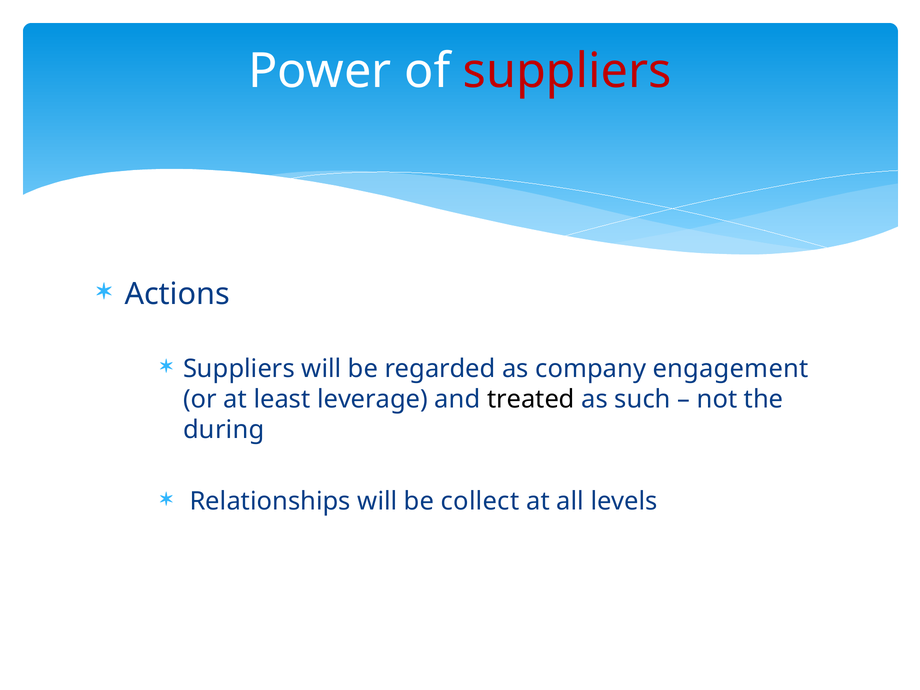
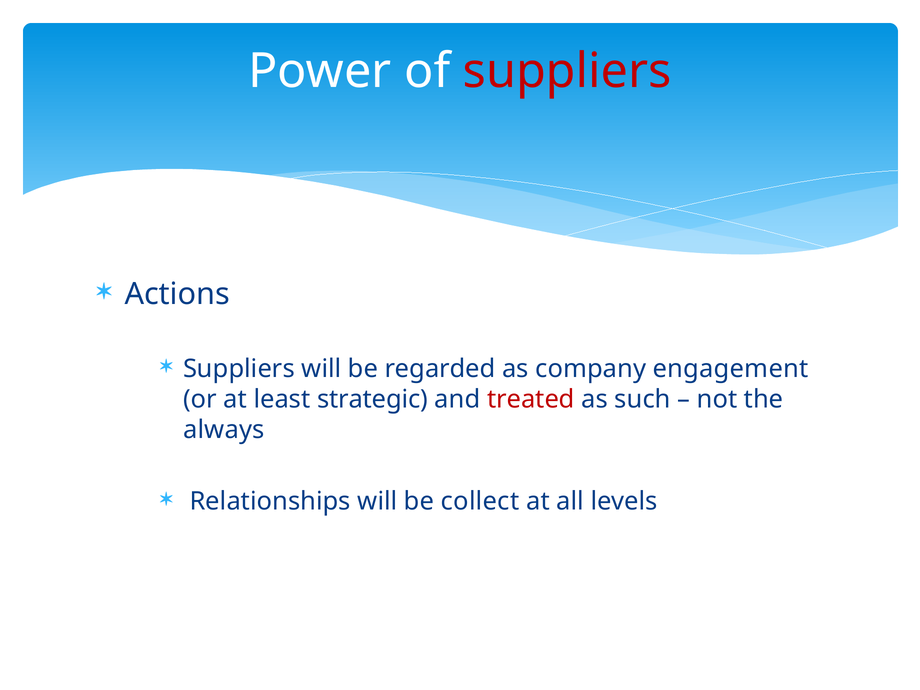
leverage: leverage -> strategic (373, 399)
treated colour: black -> red (531, 399)
during: during -> always (224, 430)
